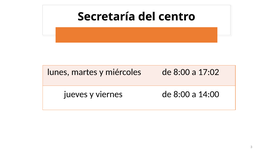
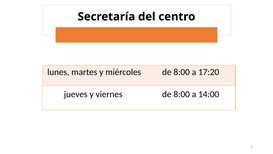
17:02: 17:02 -> 17:20 (209, 72)
